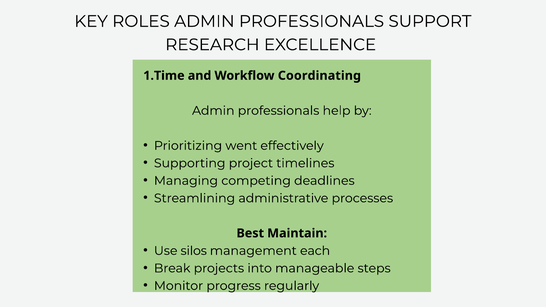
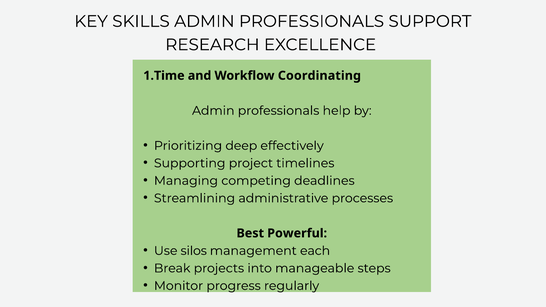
ROLES: ROLES -> SKILLS (141, 21)
went: went -> deep (241, 146)
Maintain: Maintain -> Powerful (297, 233)
